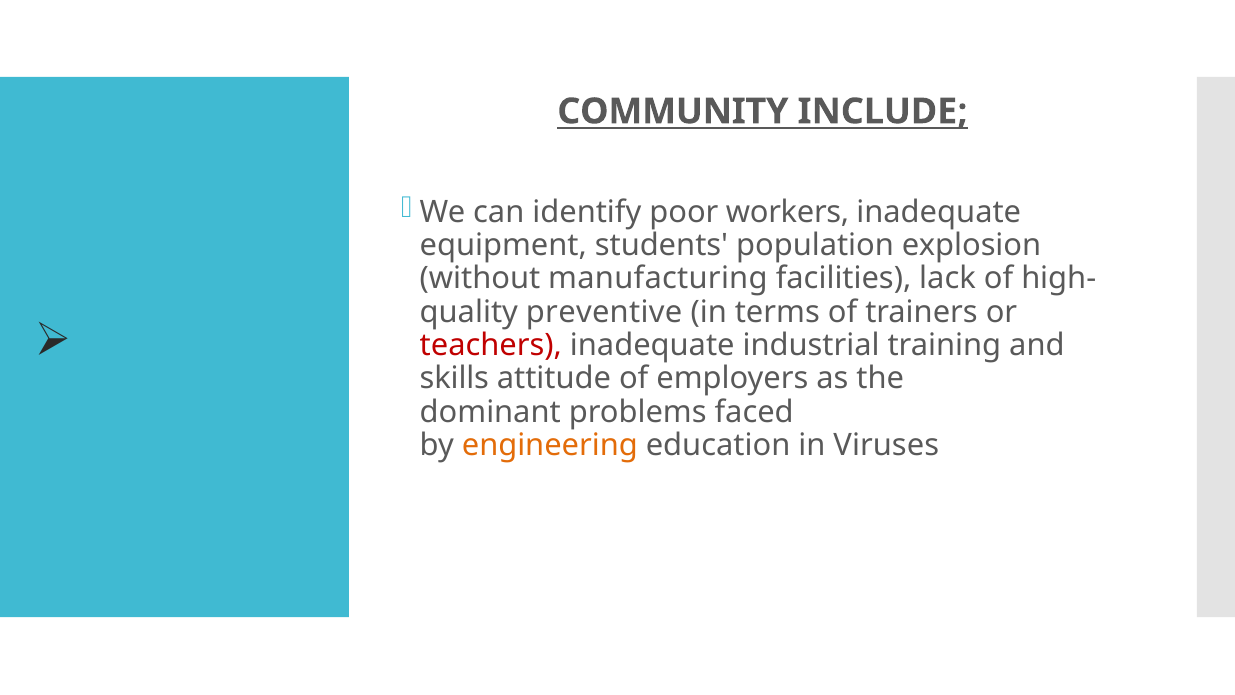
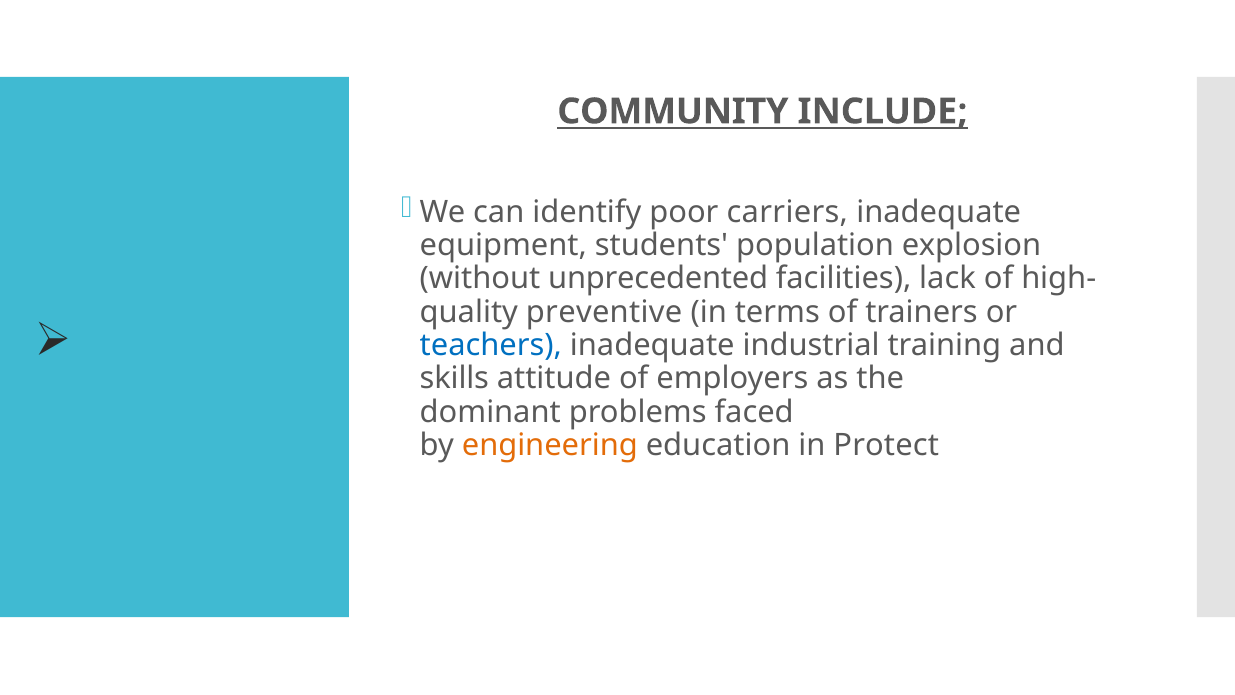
workers: workers -> carriers (787, 212)
manufacturing: manufacturing -> unprecedented (658, 278)
teachers colour: red -> blue (491, 345)
Viruses: Viruses -> Protect (886, 445)
